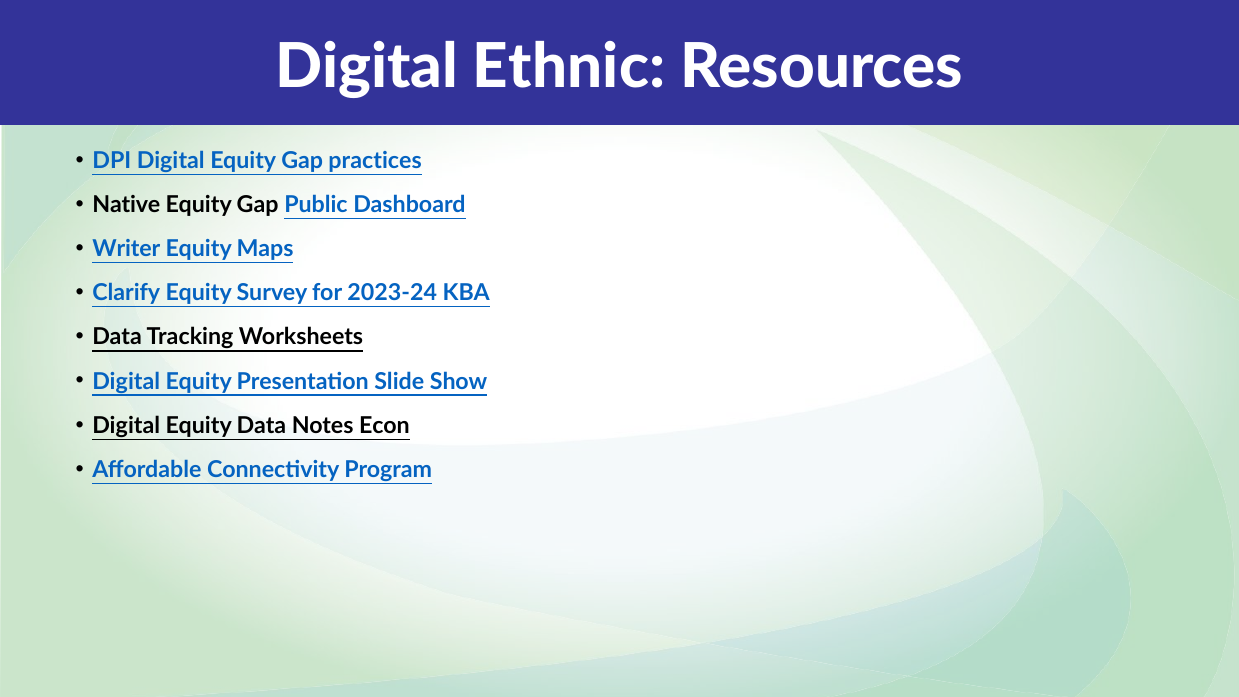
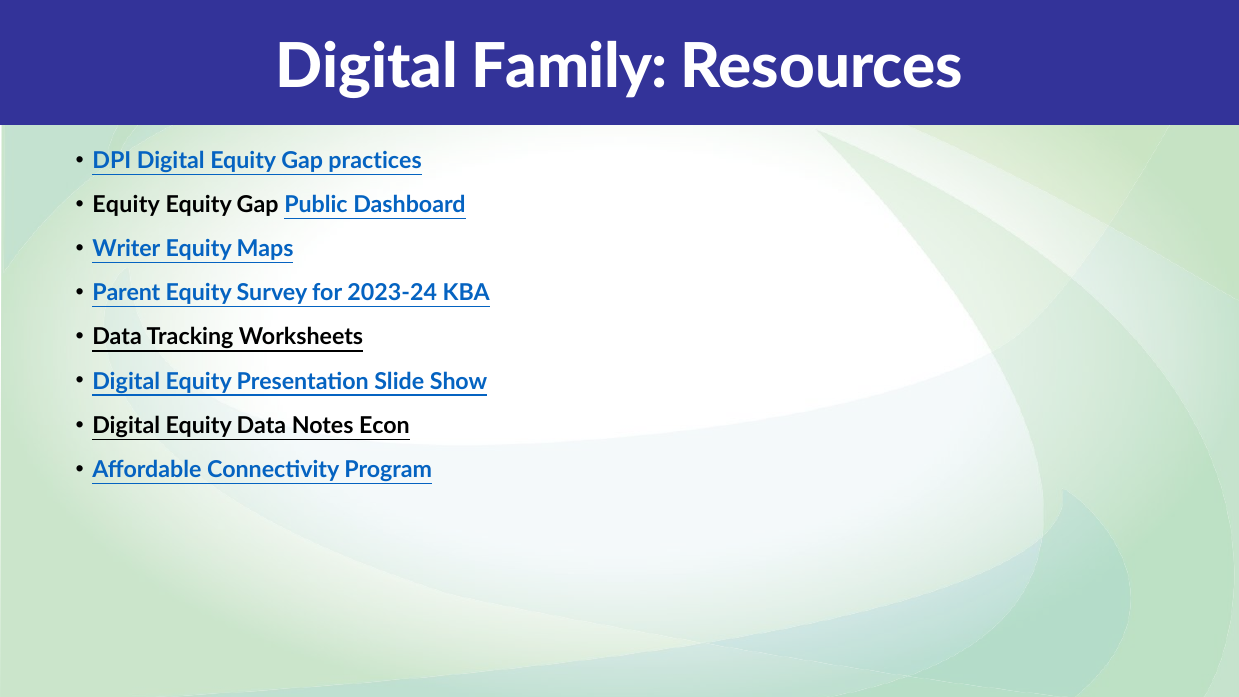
Ethnic: Ethnic -> Family (570, 67)
Native: Native -> Equity (126, 205)
Clarify: Clarify -> Parent (126, 293)
